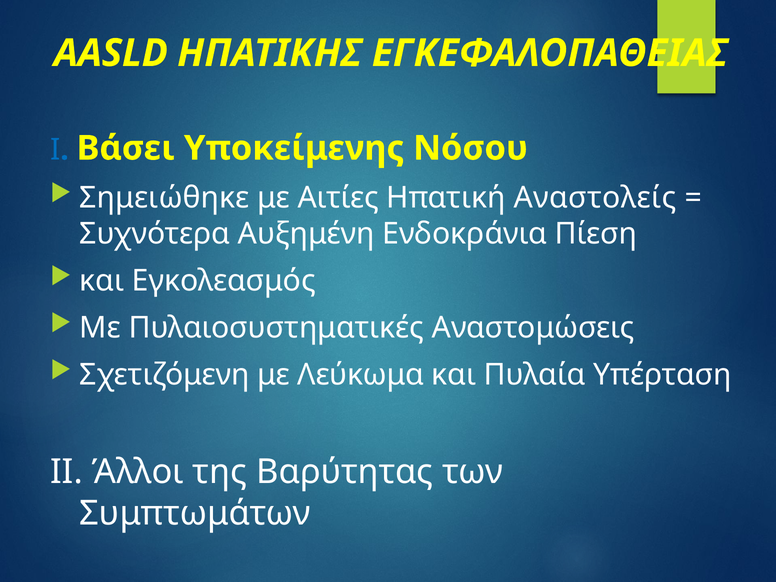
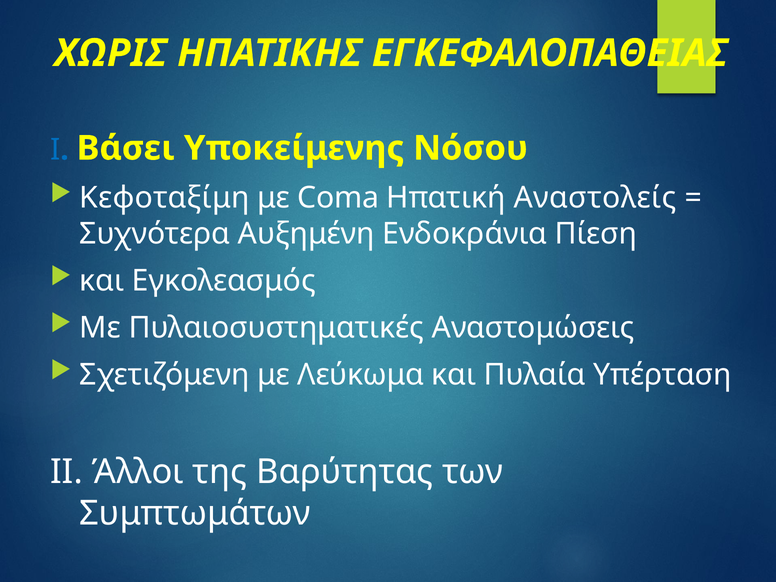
ΑΑSLD: ΑΑSLD -> ΧΩΡΙΣ (110, 53)
Σημειώθηκε: Σημειώθηκε -> Κεφοταξίμη (164, 198)
Αιτίες: Αιτίες -> Coma (338, 198)
